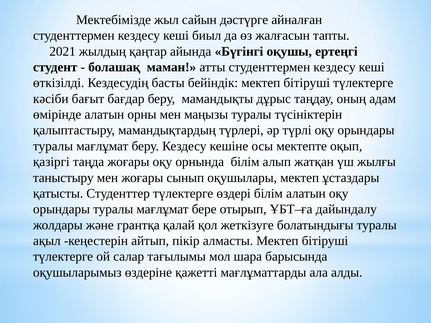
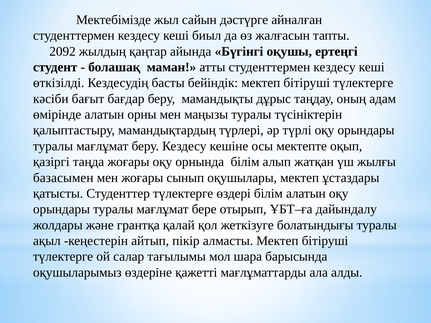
2021: 2021 -> 2092 (63, 51)
таныстыру: таныстыру -> базасымен (63, 178)
